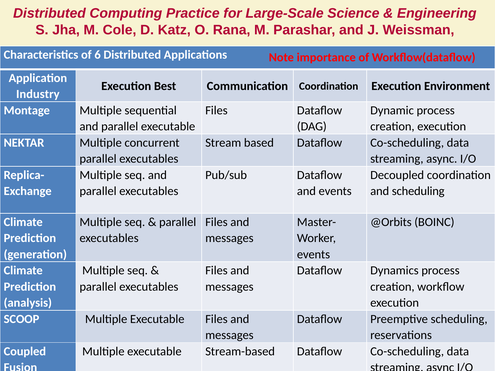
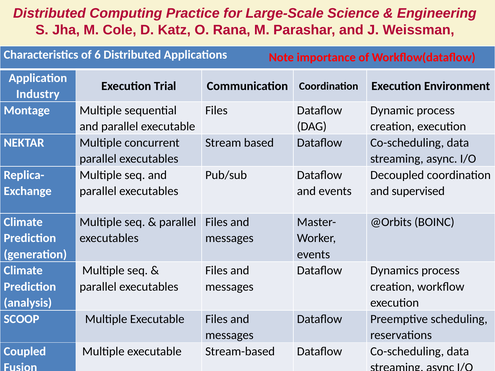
Best: Best -> Trial (165, 86)
and scheduling: scheduling -> supervised (418, 191)
